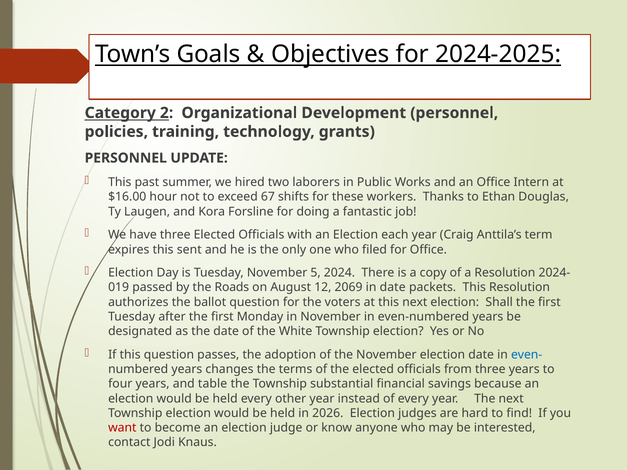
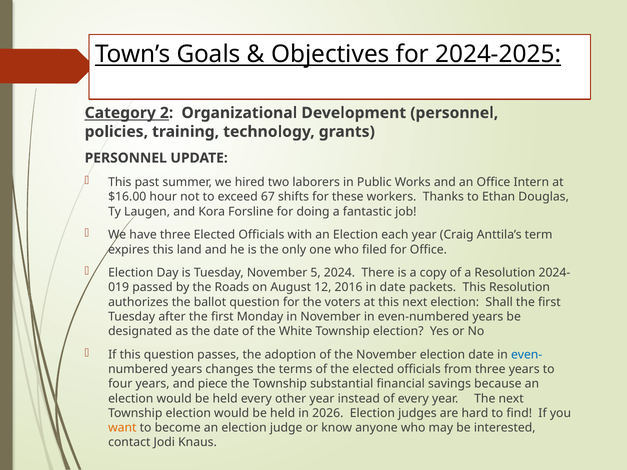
sent: sent -> land (189, 250)
2069: 2069 -> 2016 (349, 288)
table: table -> piece (213, 384)
want colour: red -> orange (122, 428)
